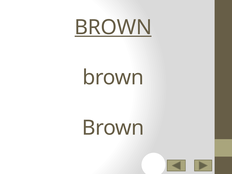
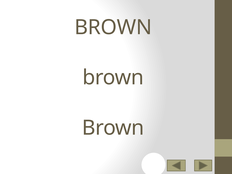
BROWN underline: present -> none (113, 27)
